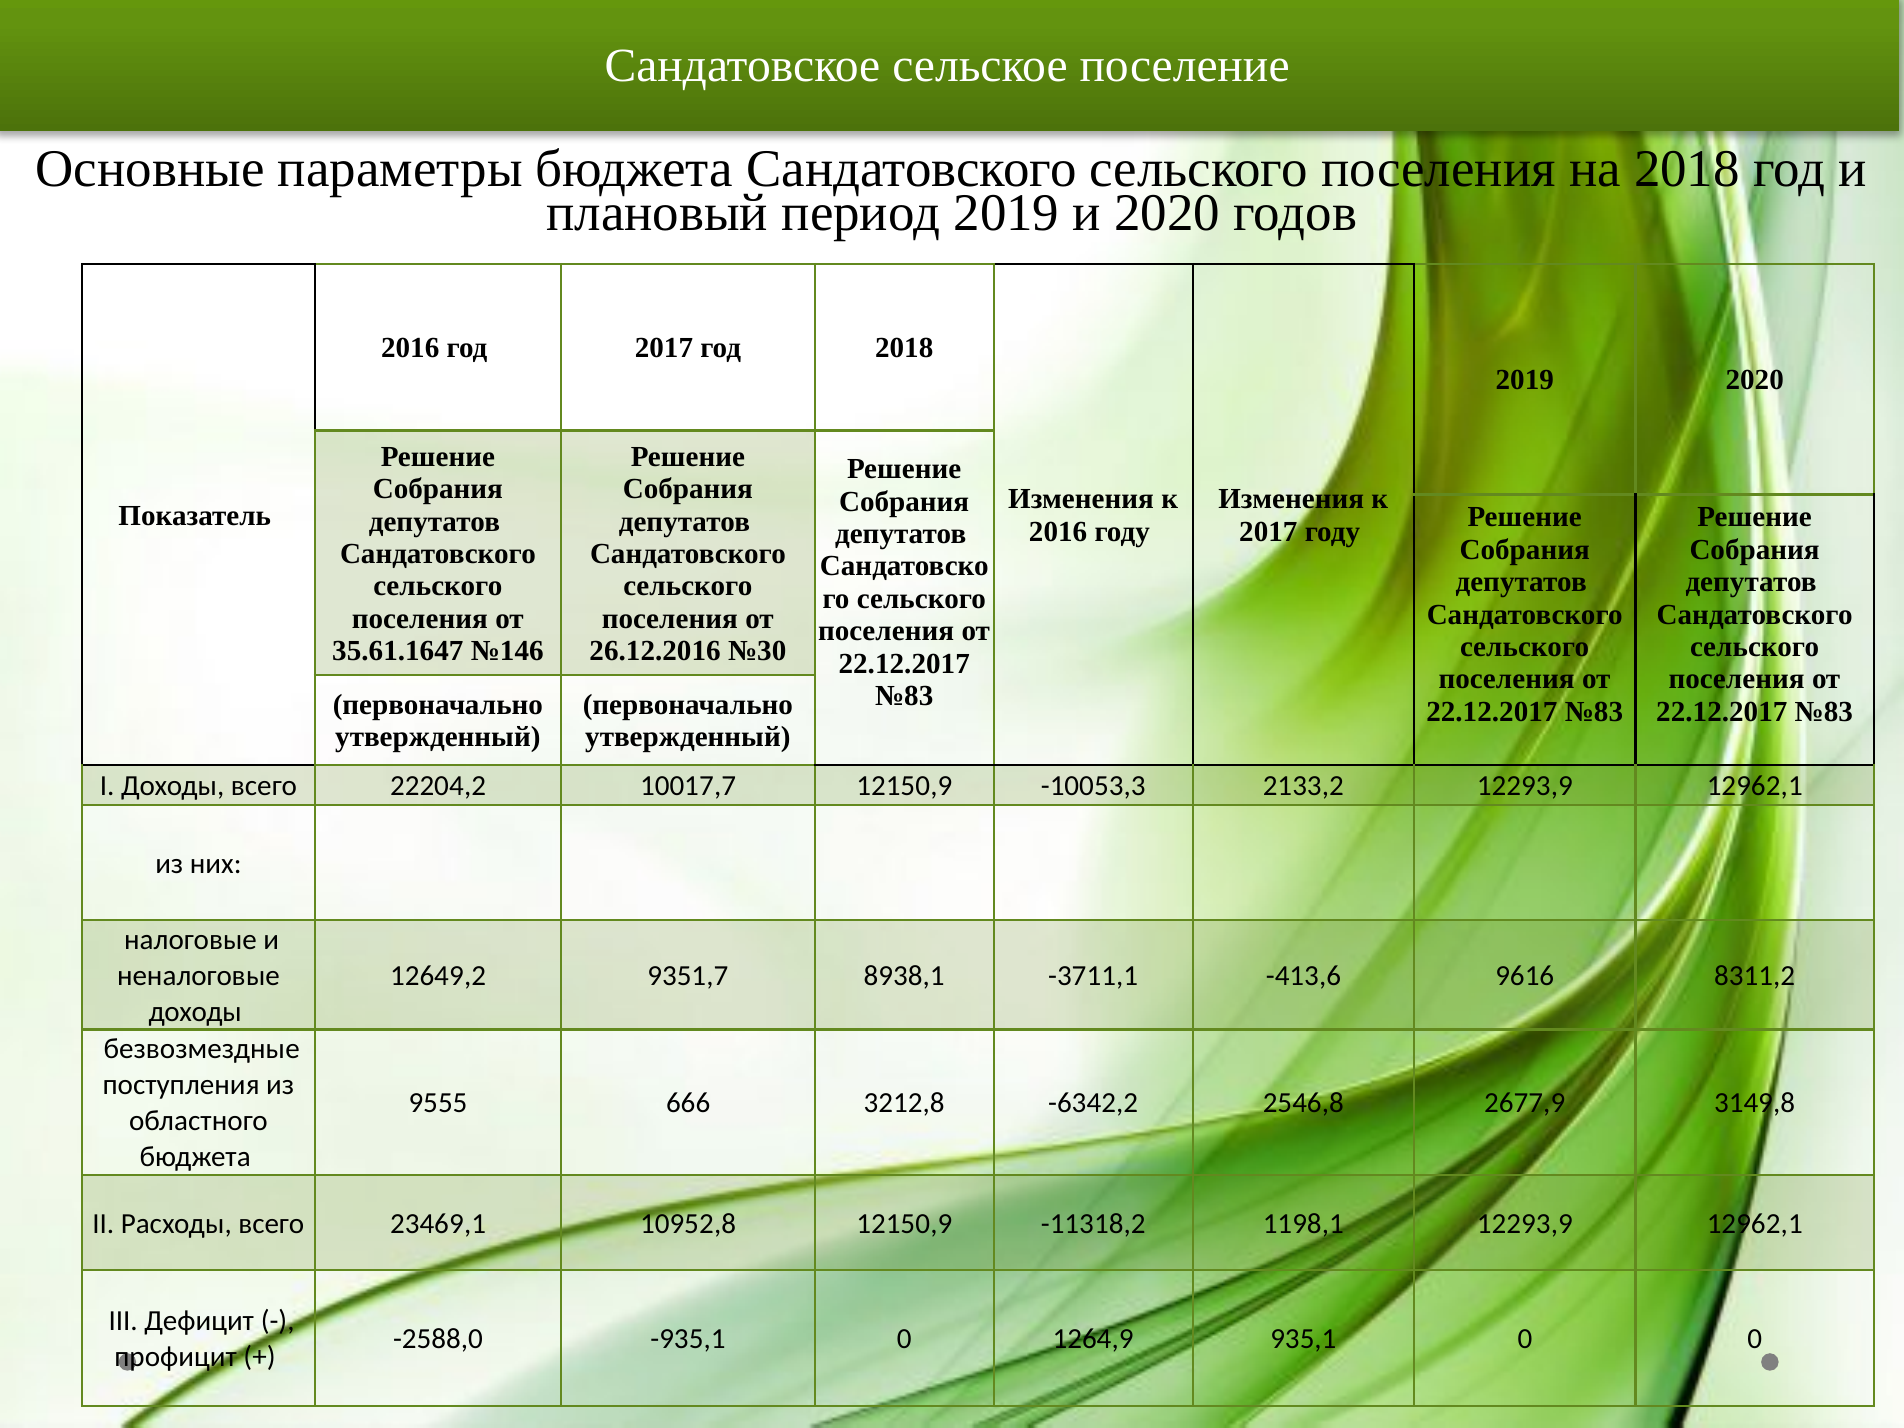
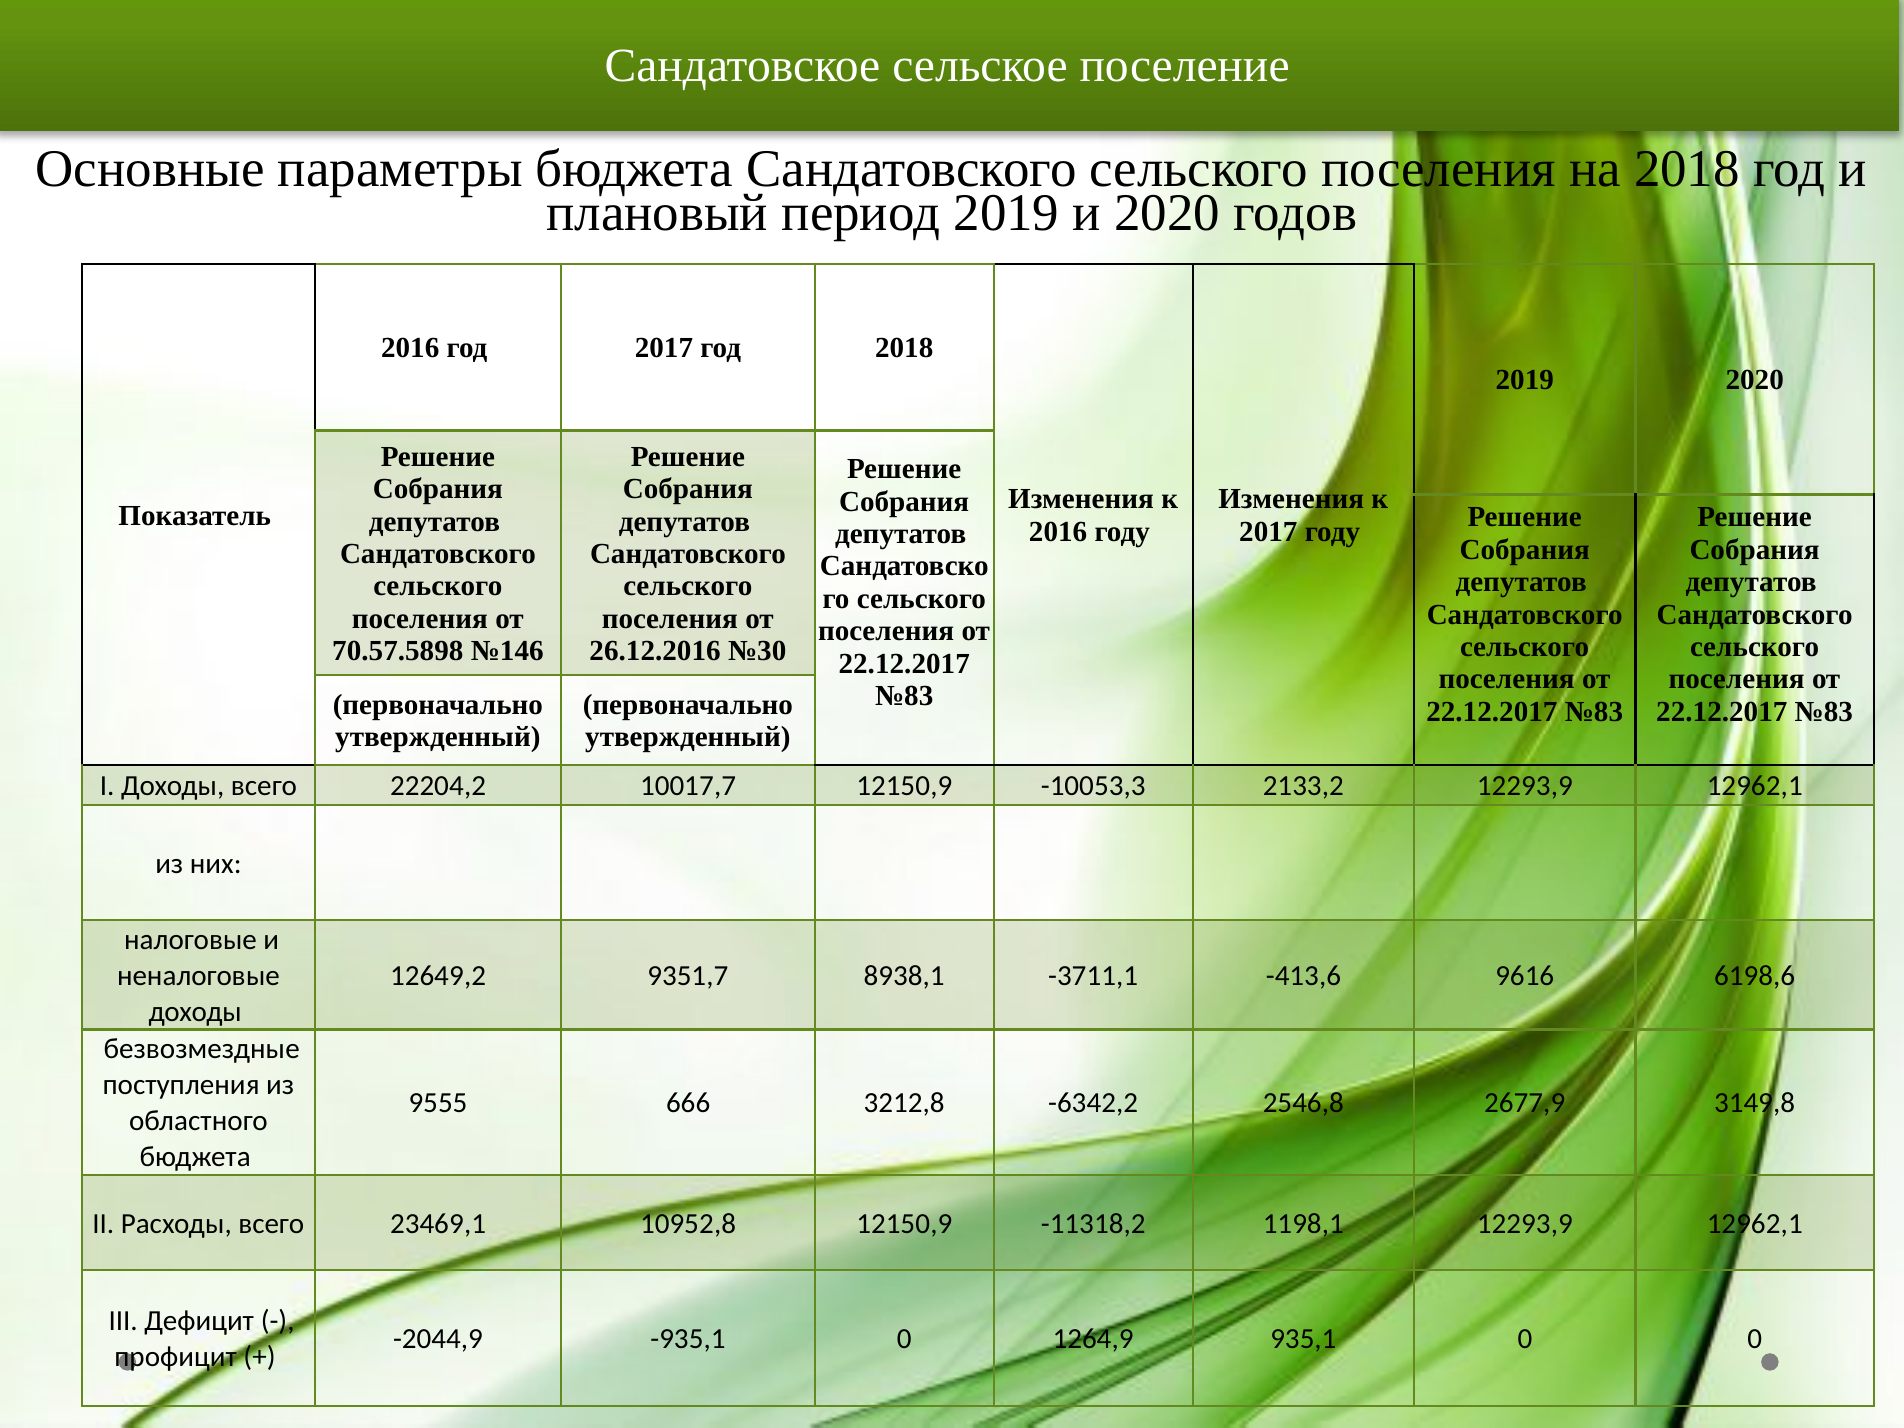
35.61.1647: 35.61.1647 -> 70.57.5898 (398, 651)
8311,2: 8311,2 -> 6198,6 (1755, 976)
-2588,0: -2588,0 -> -2044,9 (438, 1339)
